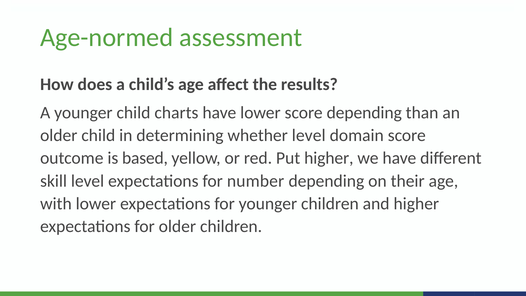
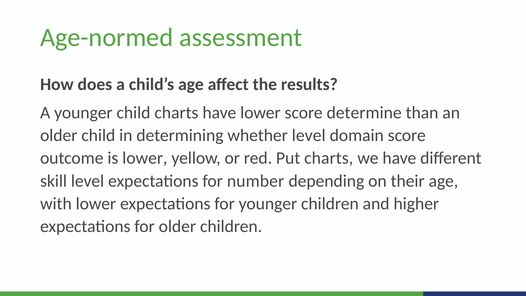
score depending: depending -> determine (364, 113)
is based: based -> lower (145, 158)
Put higher: higher -> charts (329, 158)
